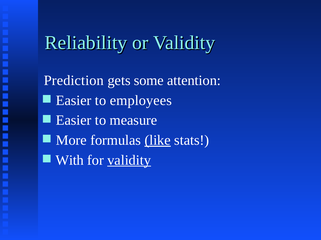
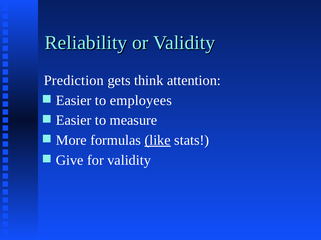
some: some -> think (149, 81)
With: With -> Give (70, 161)
validity underline: present -> none (129, 161)
